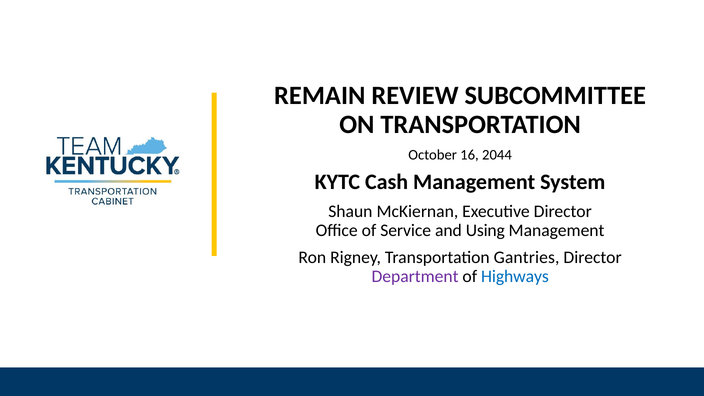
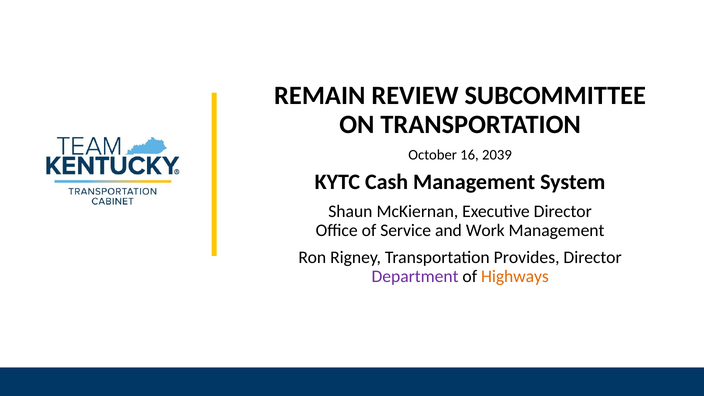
2044: 2044 -> 2039 (497, 155)
Using: Using -> Work (485, 231)
Gantries: Gantries -> Provides (527, 257)
Highways colour: blue -> orange (515, 277)
